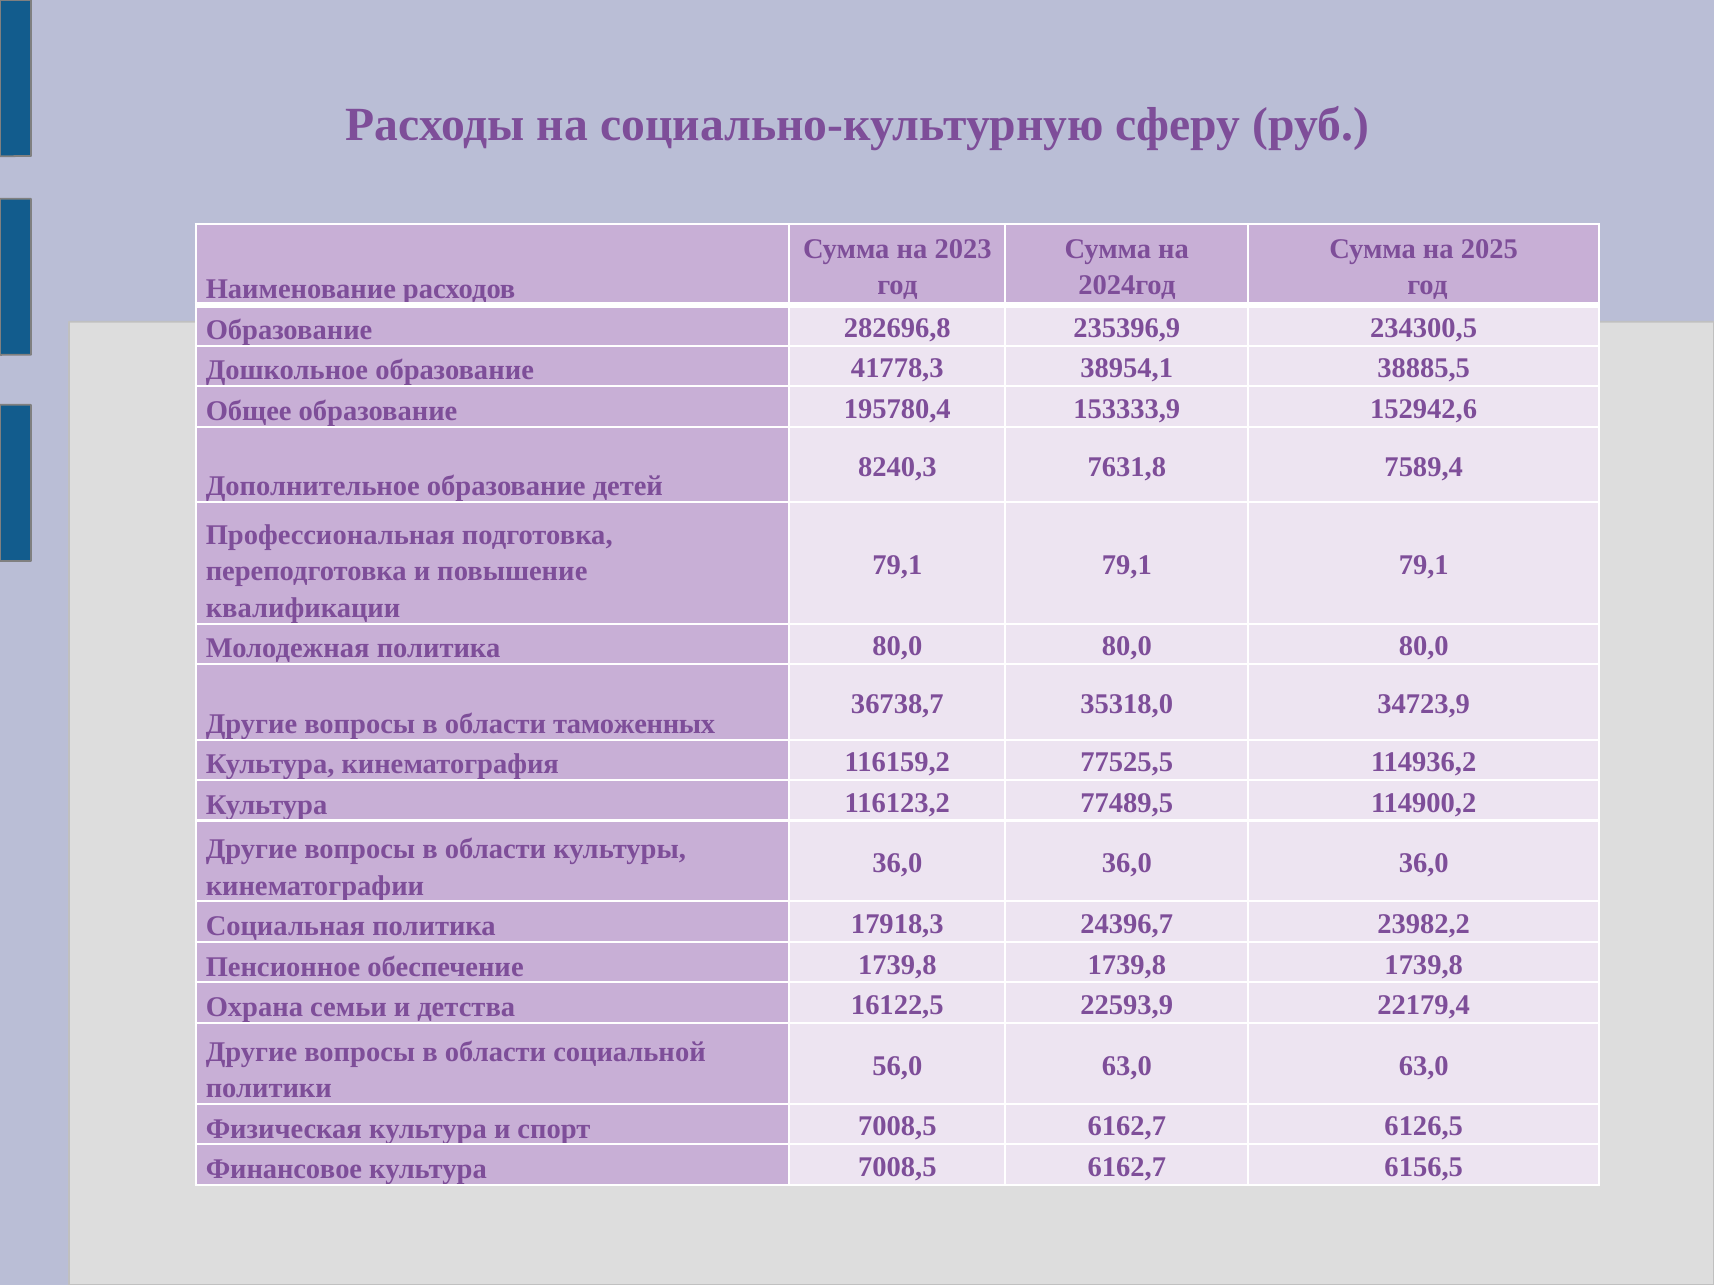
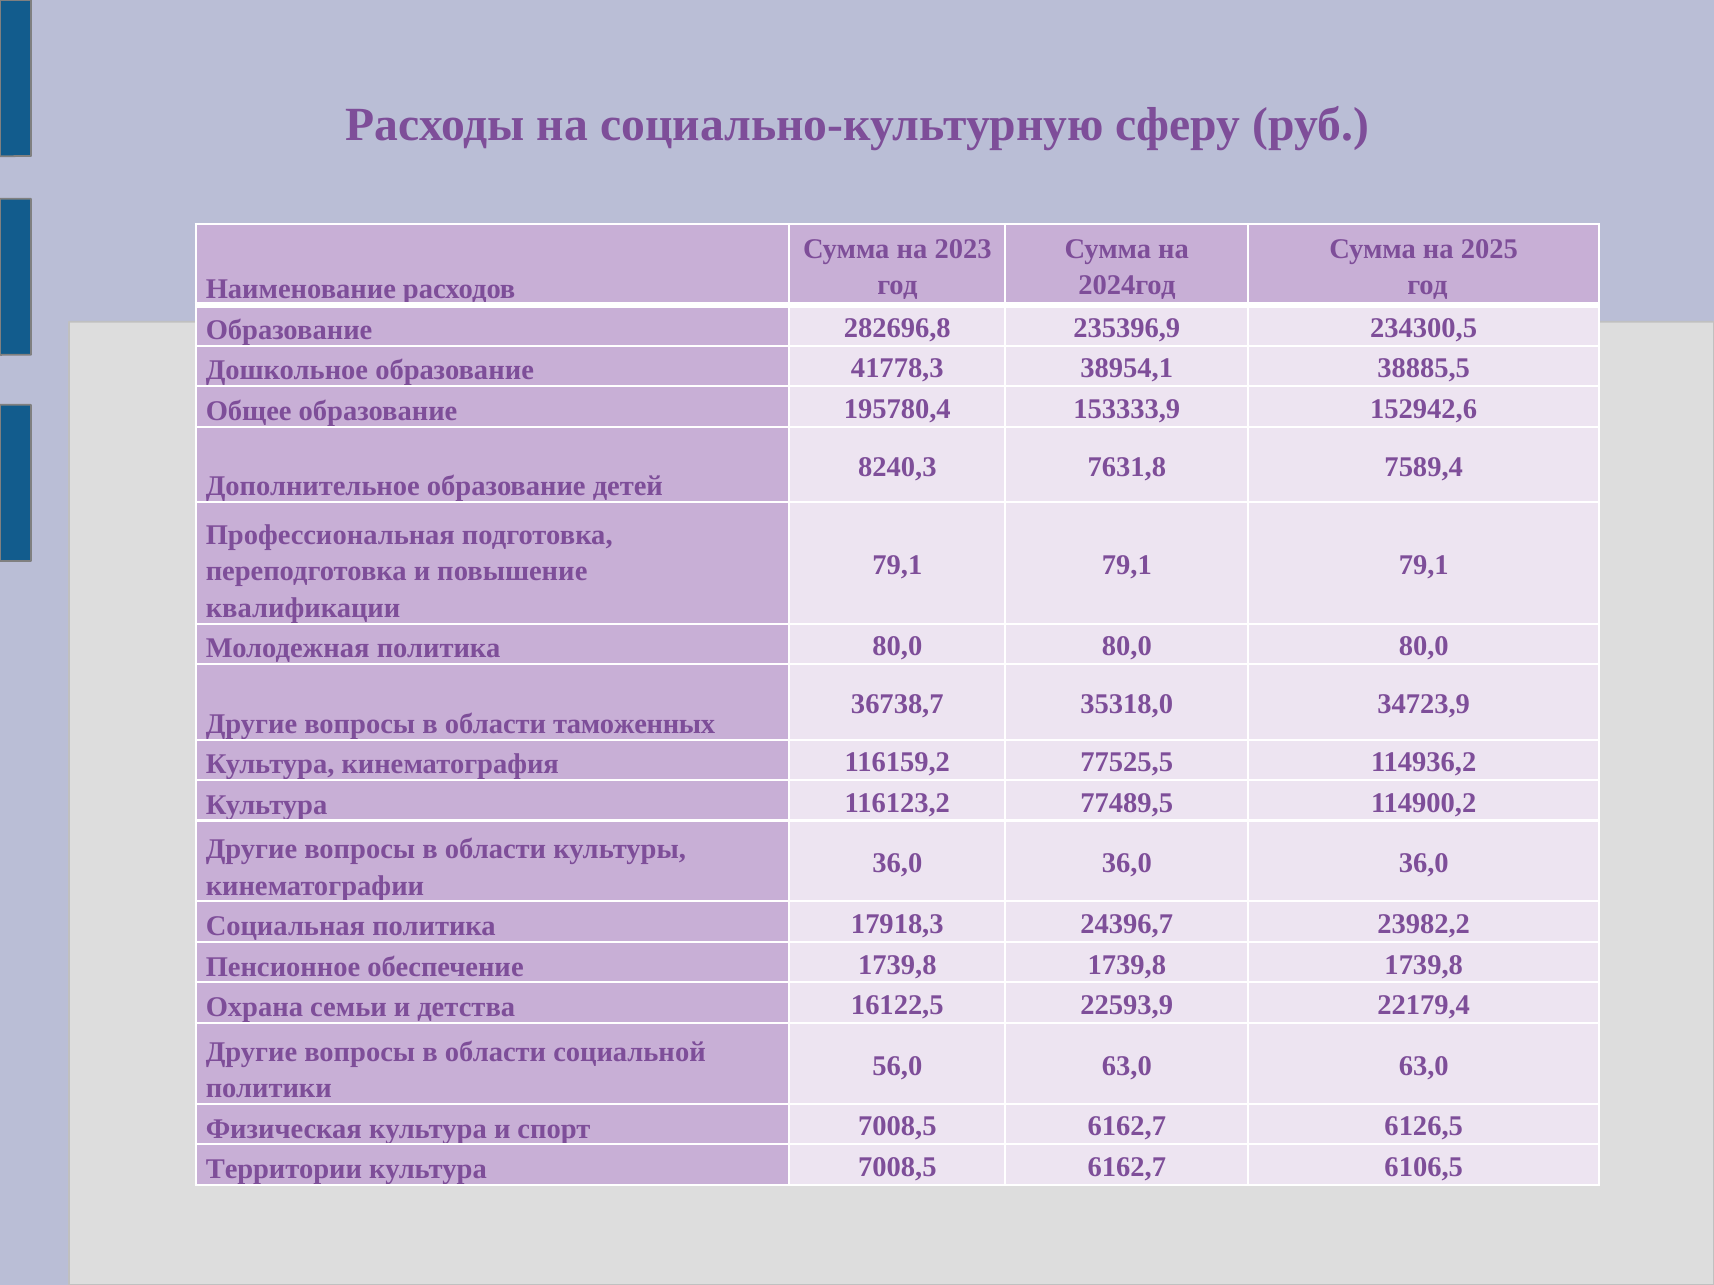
Финансовое: Финансовое -> Территории (284, 1170)
6156,5: 6156,5 -> 6106,5 (1424, 1168)
